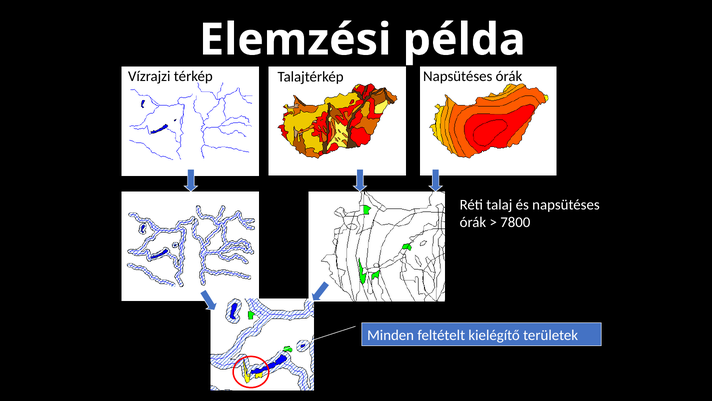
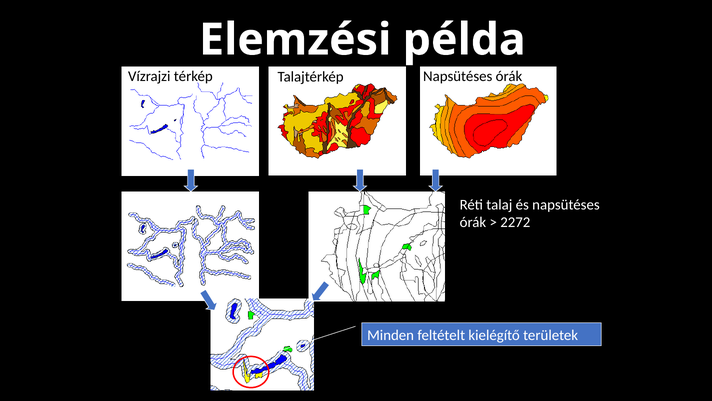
7800: 7800 -> 2272 (515, 222)
